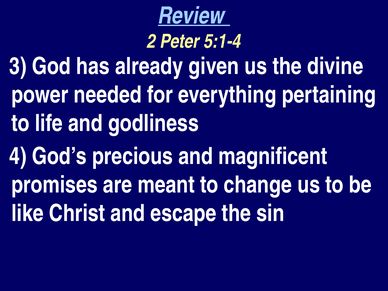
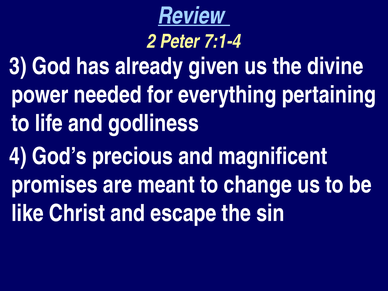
5:1-4: 5:1-4 -> 7:1-4 (222, 41)
